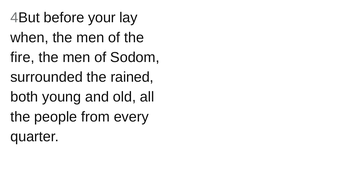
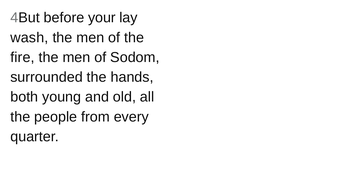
when: when -> wash (29, 37)
rained: rained -> hands (132, 77)
